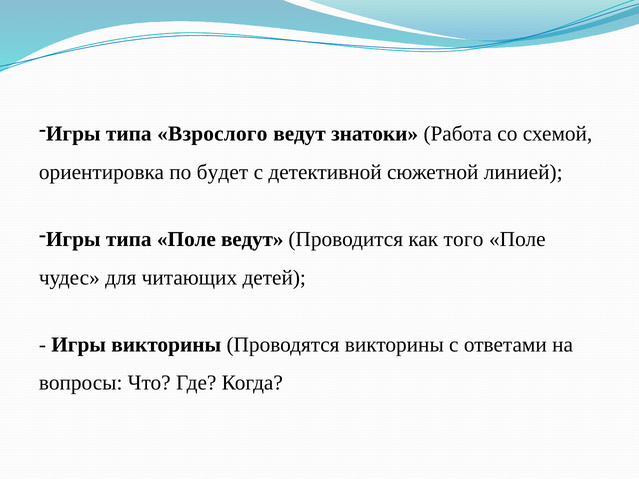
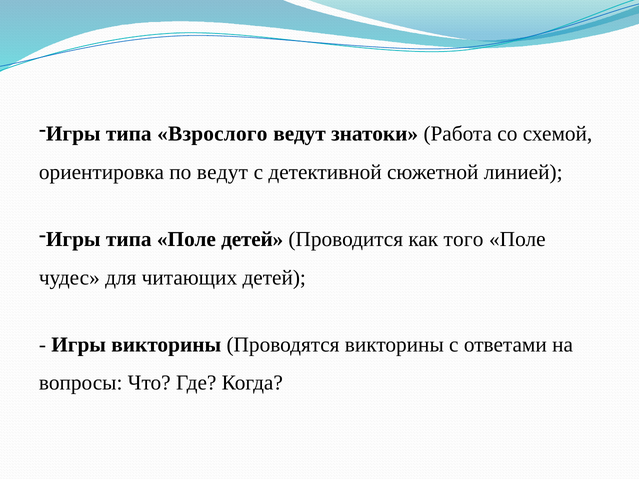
по будет: будет -> ведут (222, 172)
Поле ведут: ведут -> детей (252, 239)
